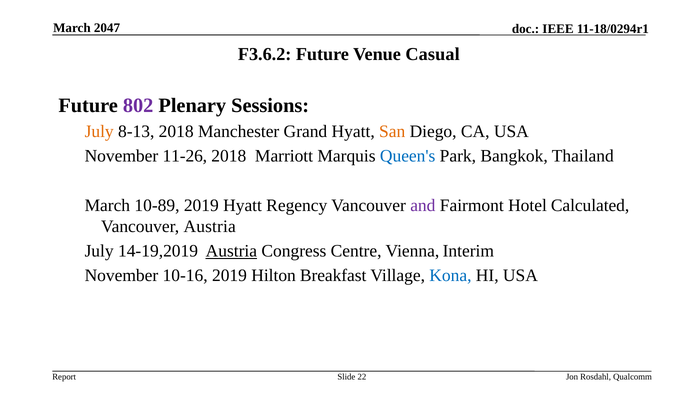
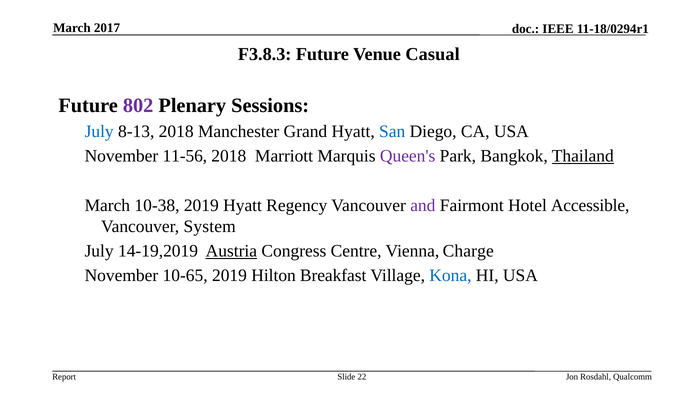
2047: 2047 -> 2017 (107, 28)
F3.6.2: F3.6.2 -> F3.8.3 (265, 54)
July colour: orange -> blue (99, 131)
San colour: orange -> blue (392, 131)
11-26: 11-26 -> 11-56 (185, 156)
Queen's colour: blue -> purple (408, 156)
Thailand underline: none -> present (583, 156)
10-89: 10-89 -> 10-38 (157, 205)
Calculated: Calculated -> Accessible (590, 205)
Vancouver Austria: Austria -> System (210, 226)
Interim: Interim -> Charge (468, 251)
10-16: 10-16 -> 10-65 (185, 275)
